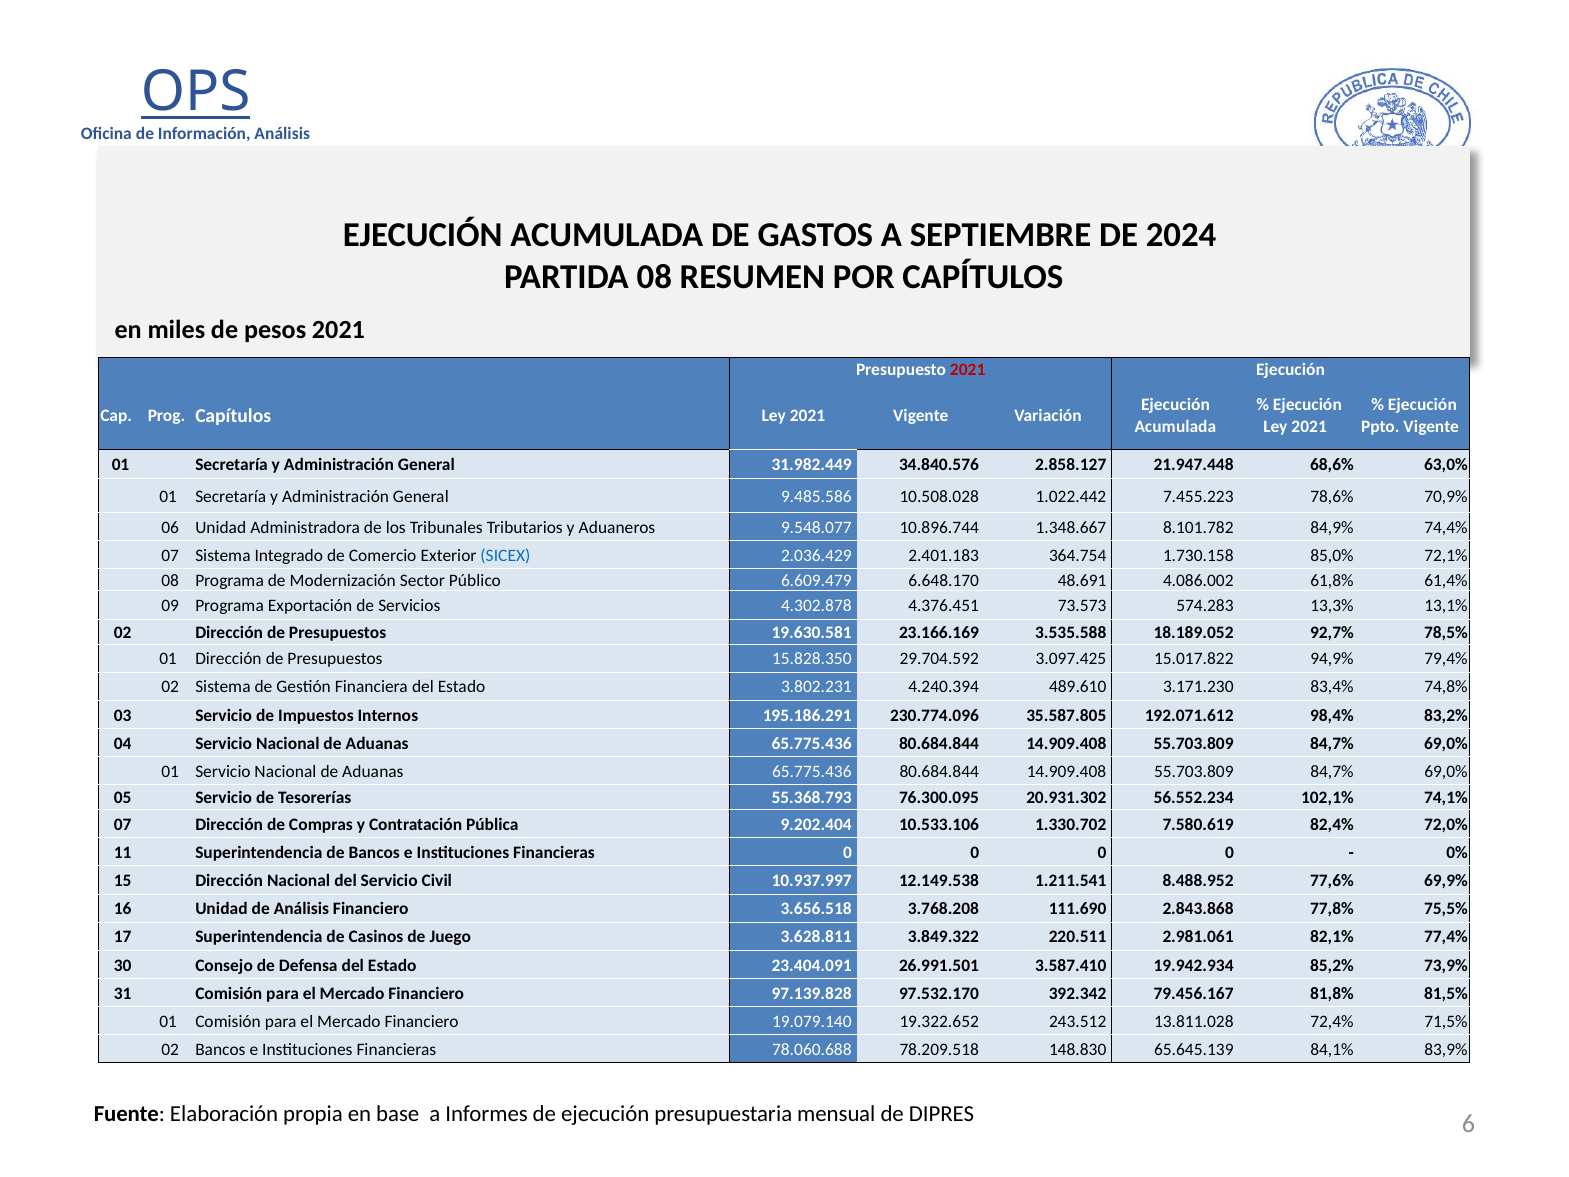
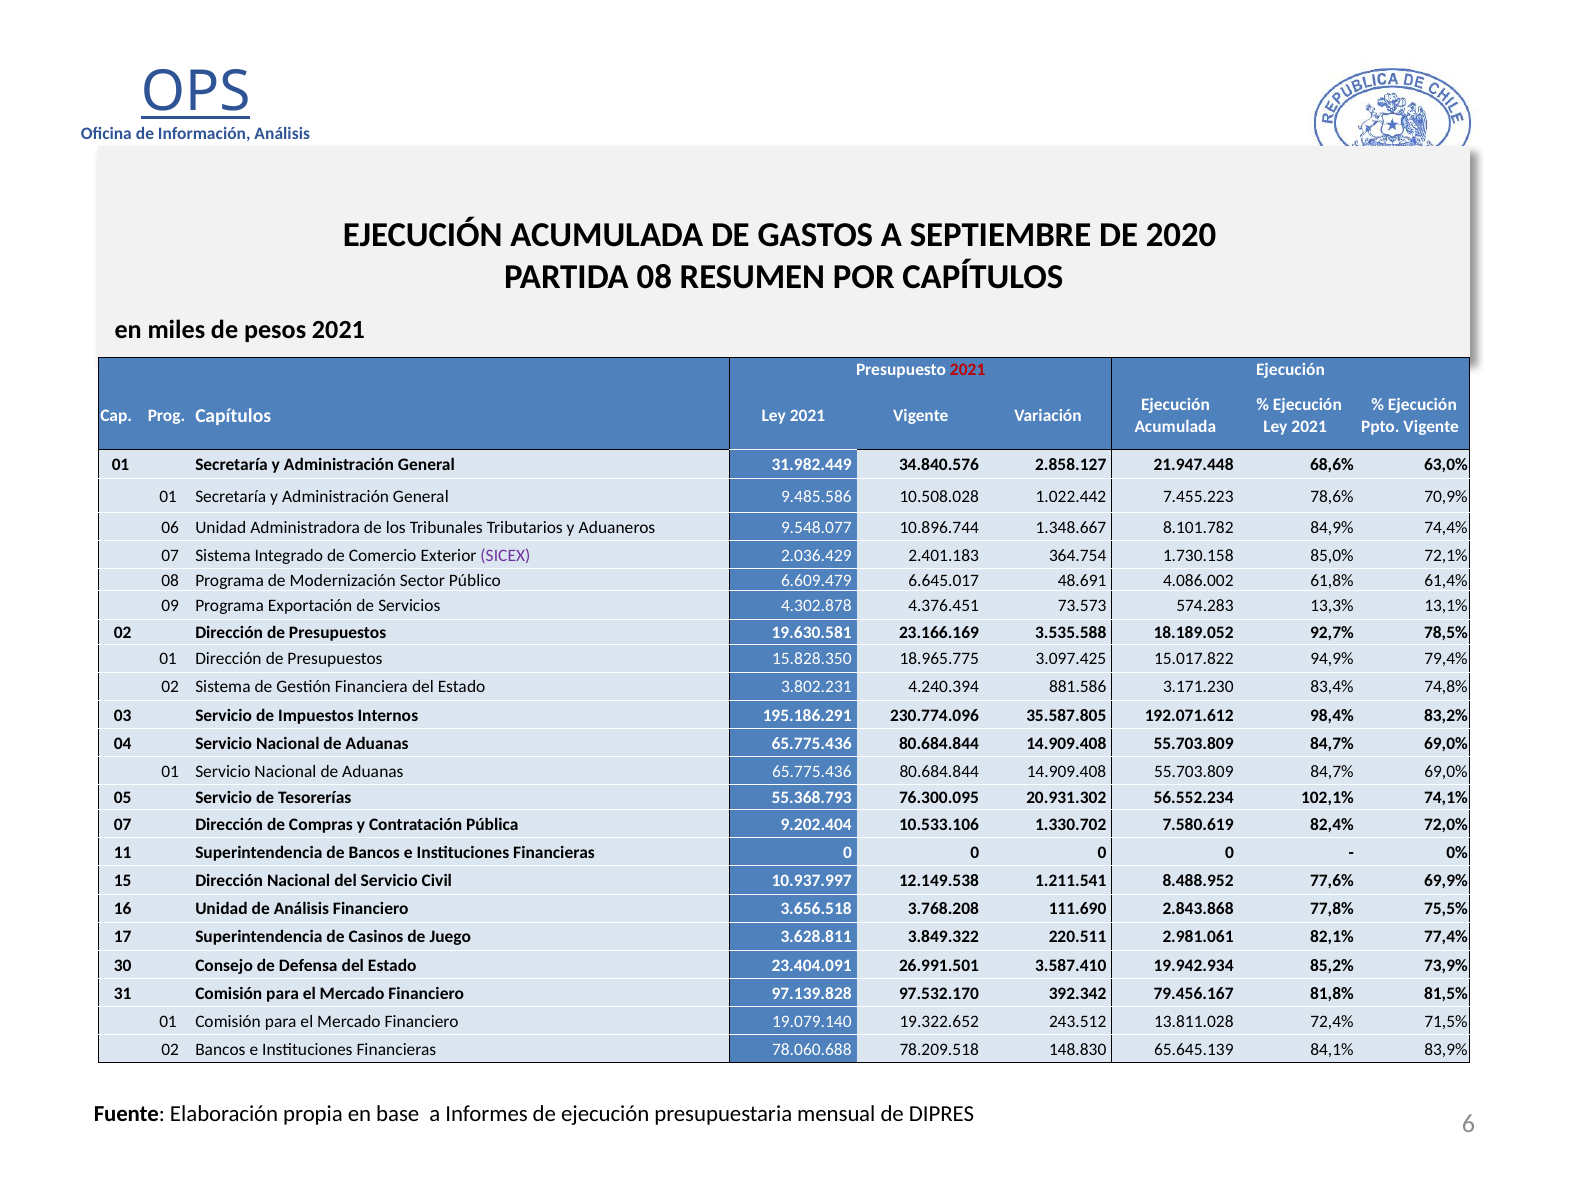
2024: 2024 -> 2020 (1181, 235)
SICEX colour: blue -> purple (505, 555)
6.648.170: 6.648.170 -> 6.645.017 (944, 581)
29.704.592: 29.704.592 -> 18.965.775 (939, 659)
489.610: 489.610 -> 881.586 (1078, 687)
